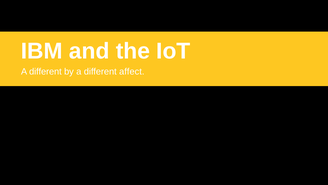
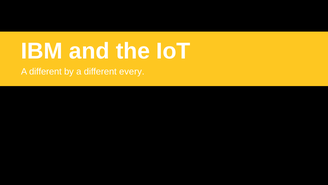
affect: affect -> every (132, 71)
